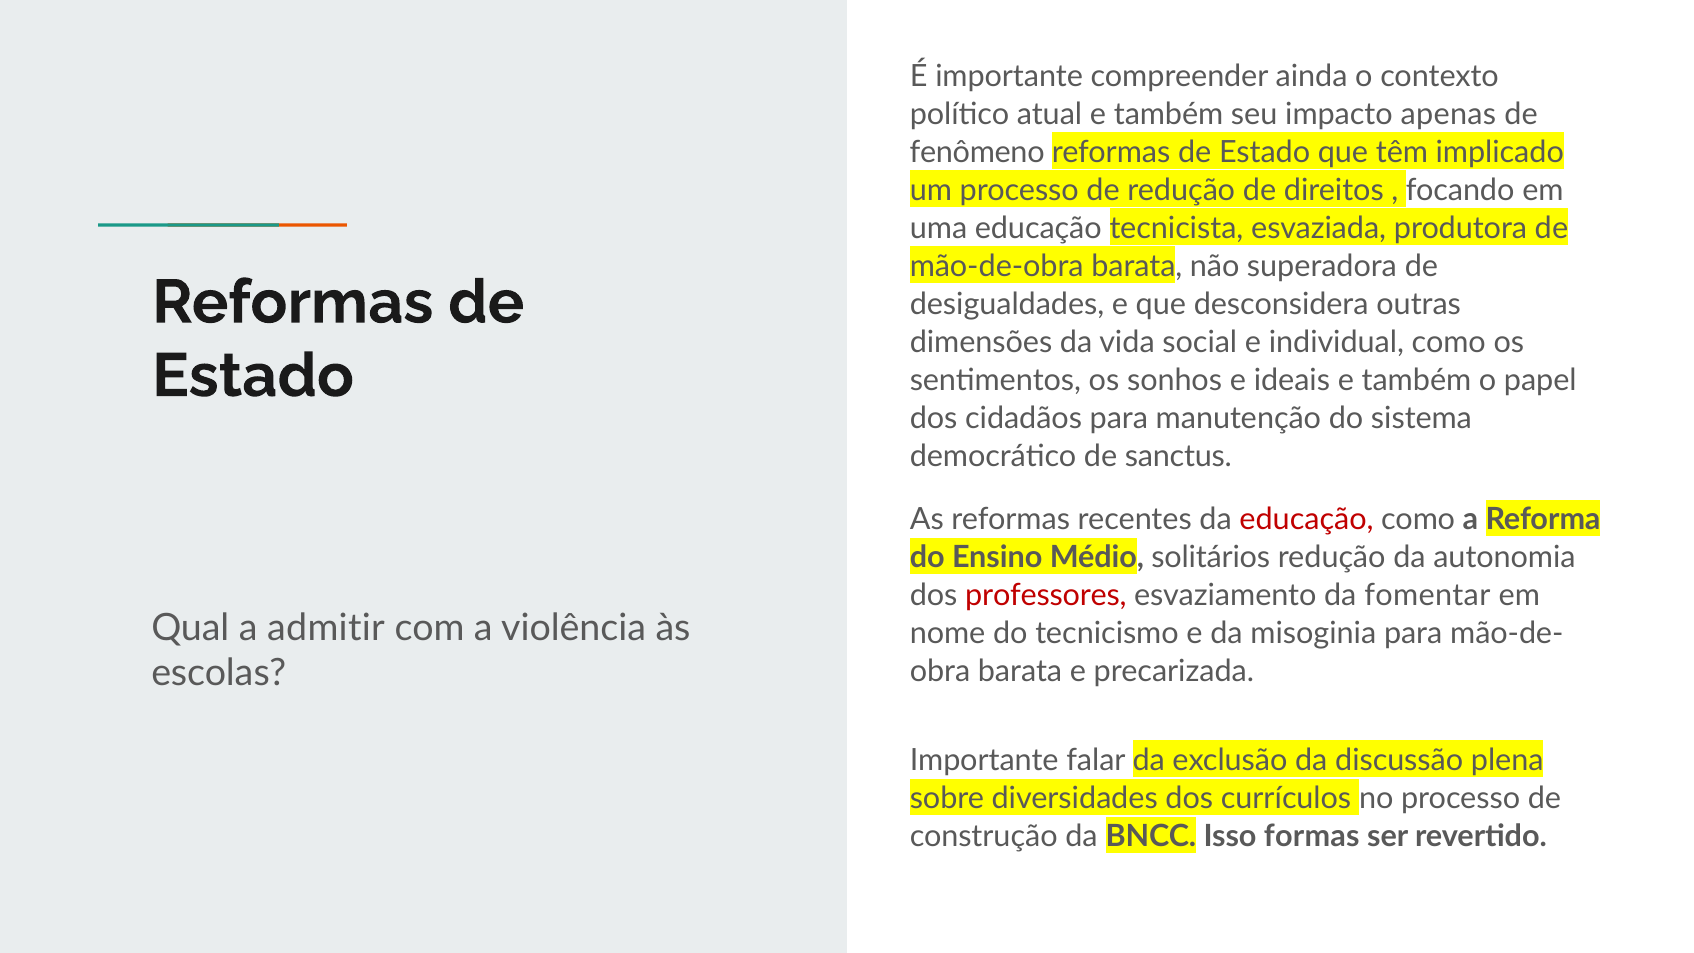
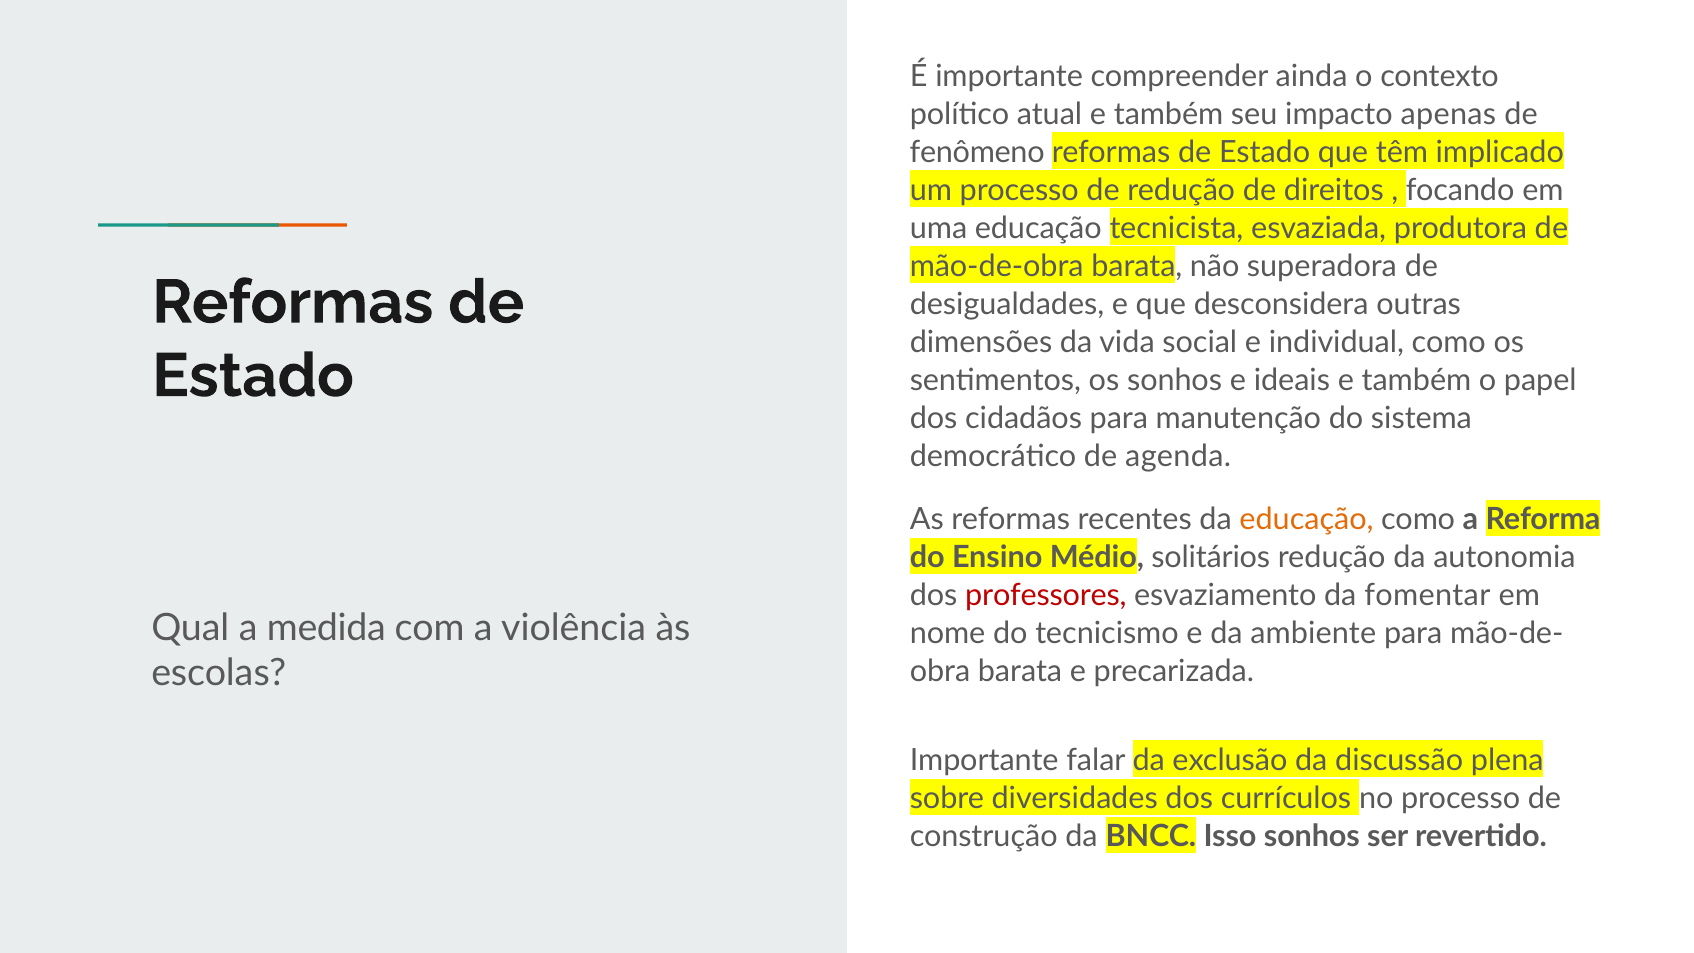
sanctus: sanctus -> agenda (1178, 456)
educação colour: red -> orange (1307, 520)
admitir: admitir -> medida (326, 628)
misoginia: misoginia -> ambiente (1313, 634)
Isso formas: formas -> sonhos (1312, 836)
